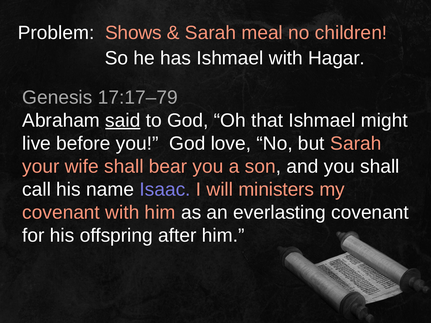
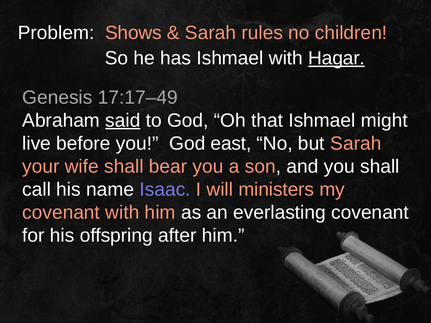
meal: meal -> rules (262, 33)
Hagar underline: none -> present (337, 58)
17:17–79: 17:17–79 -> 17:17–49 (138, 98)
love: love -> east (231, 144)
